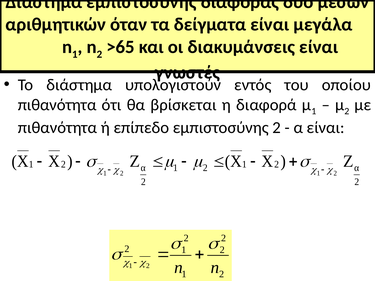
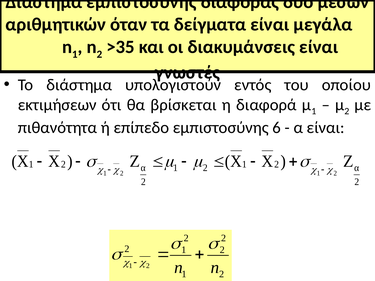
>65: >65 -> >35 (121, 47)
πιθανότητα: πιθανότητα -> εκτιμήσεων (57, 105)
εμπιστοσύνης 2: 2 -> 6 (277, 128)
